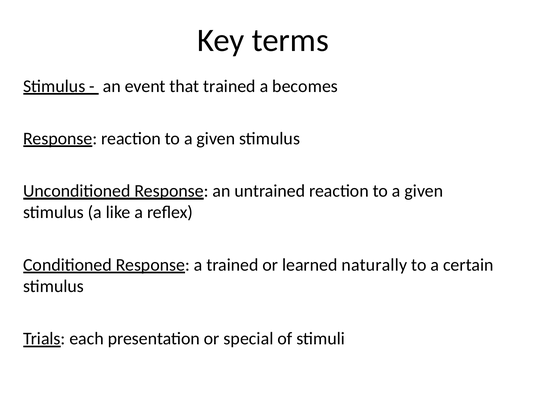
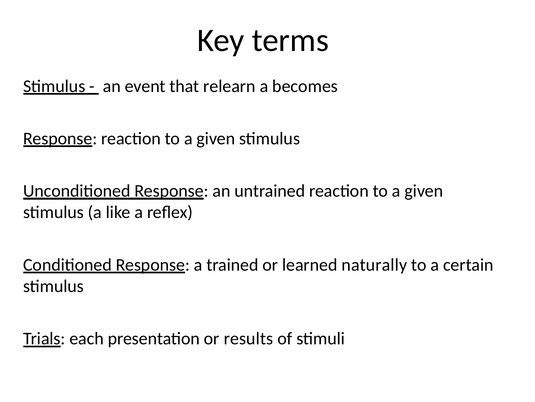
that trained: trained -> relearn (229, 86)
special: special -> results (248, 338)
